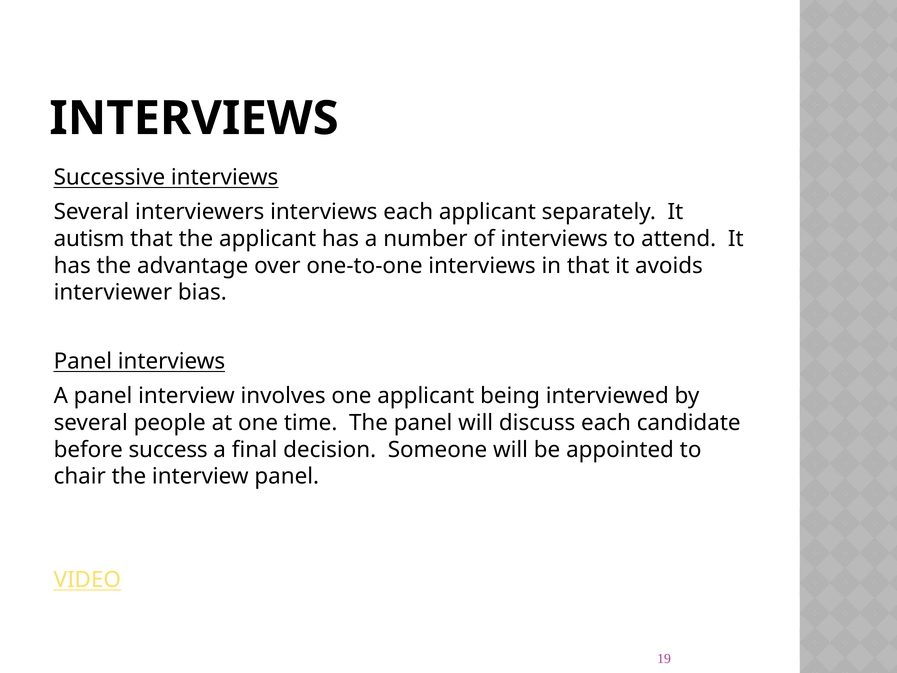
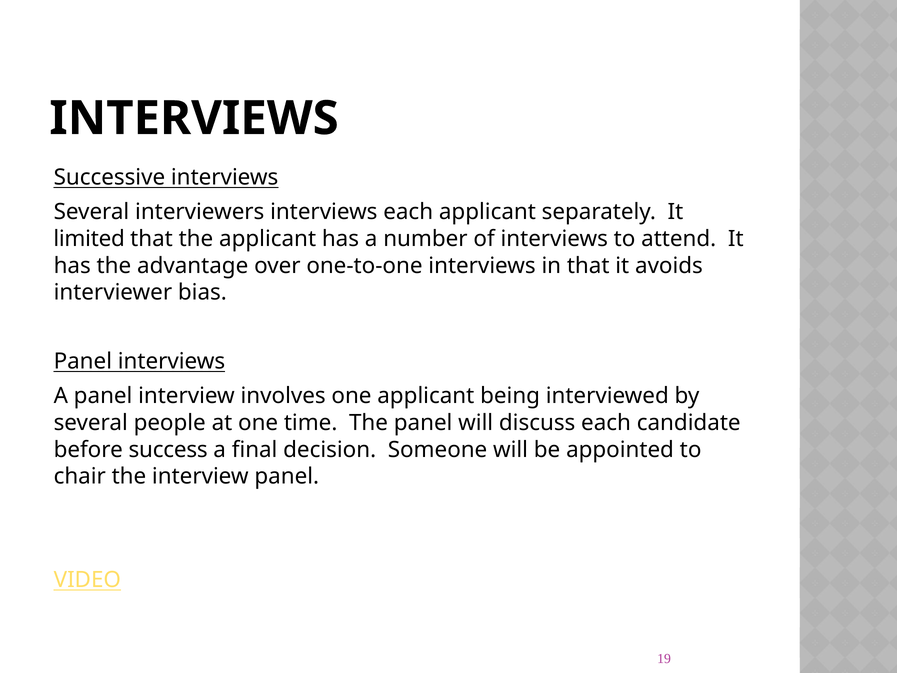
autism: autism -> limited (89, 239)
